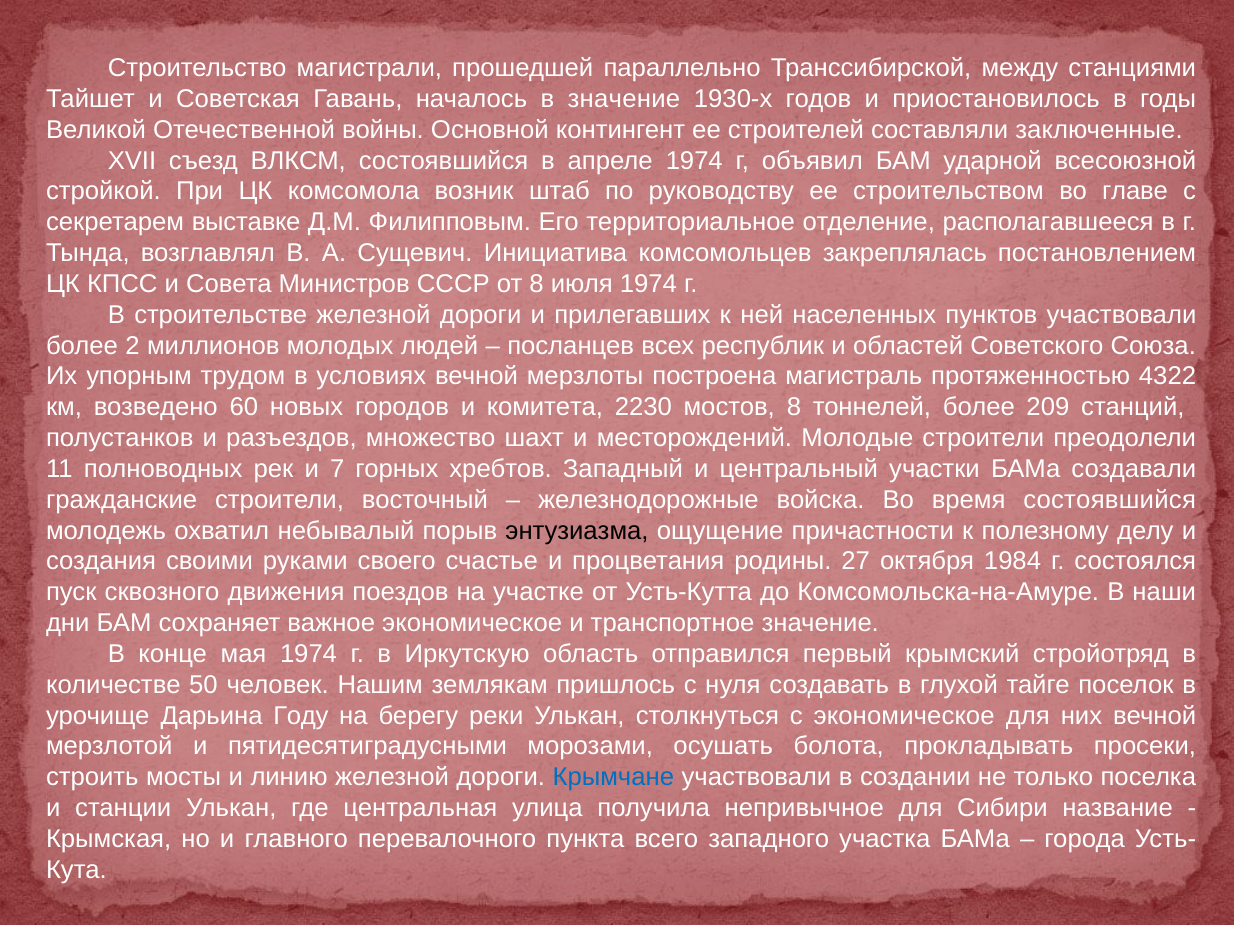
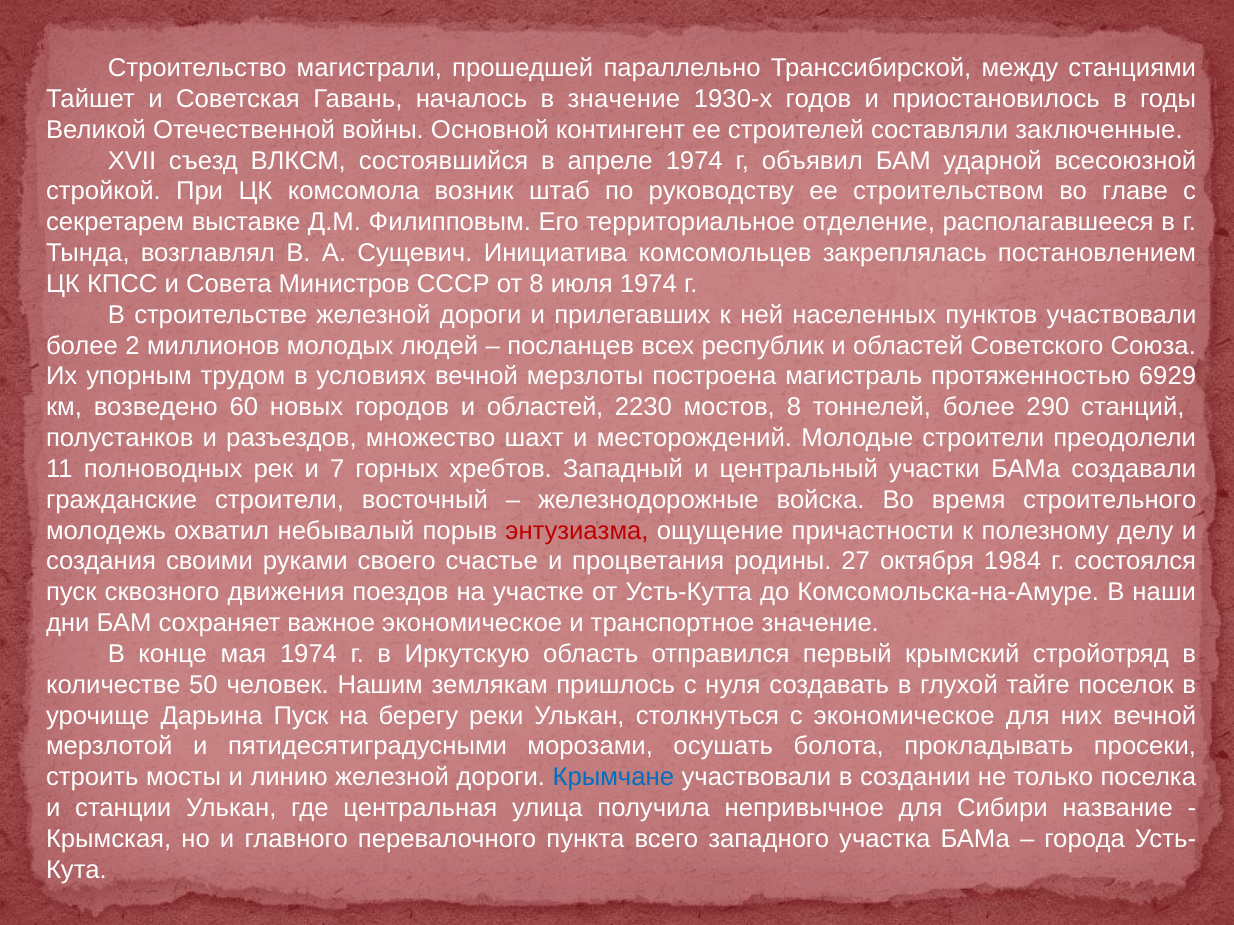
4322: 4322 -> 6929 (1168, 377)
городов и комитета: комитета -> областей (545, 408)
209: 209 -> 290 (1048, 408)
время состоявшийся: состоявшийся -> строительного (1110, 500)
энтузиазма colour: black -> red (577, 531)
Дарьина Году: Году -> Пуск (301, 716)
